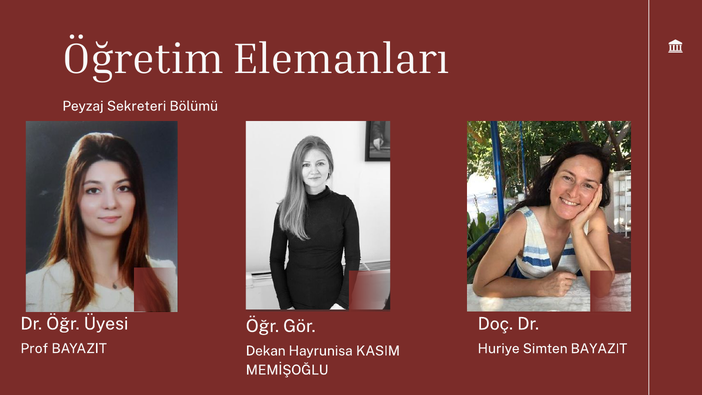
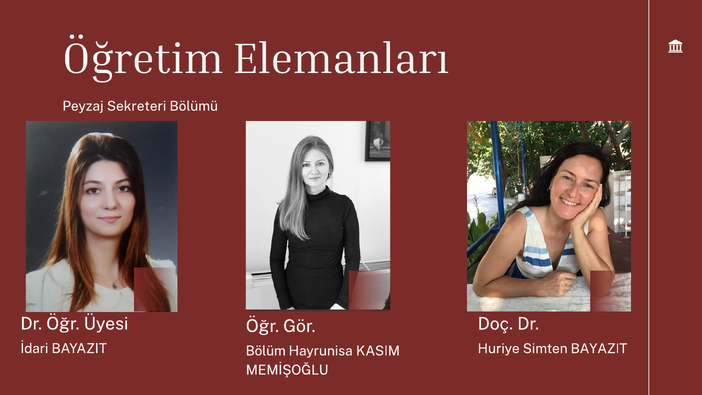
Prof: Prof -> İdari (34, 348)
Dekan: Dekan -> Bölüm (266, 351)
